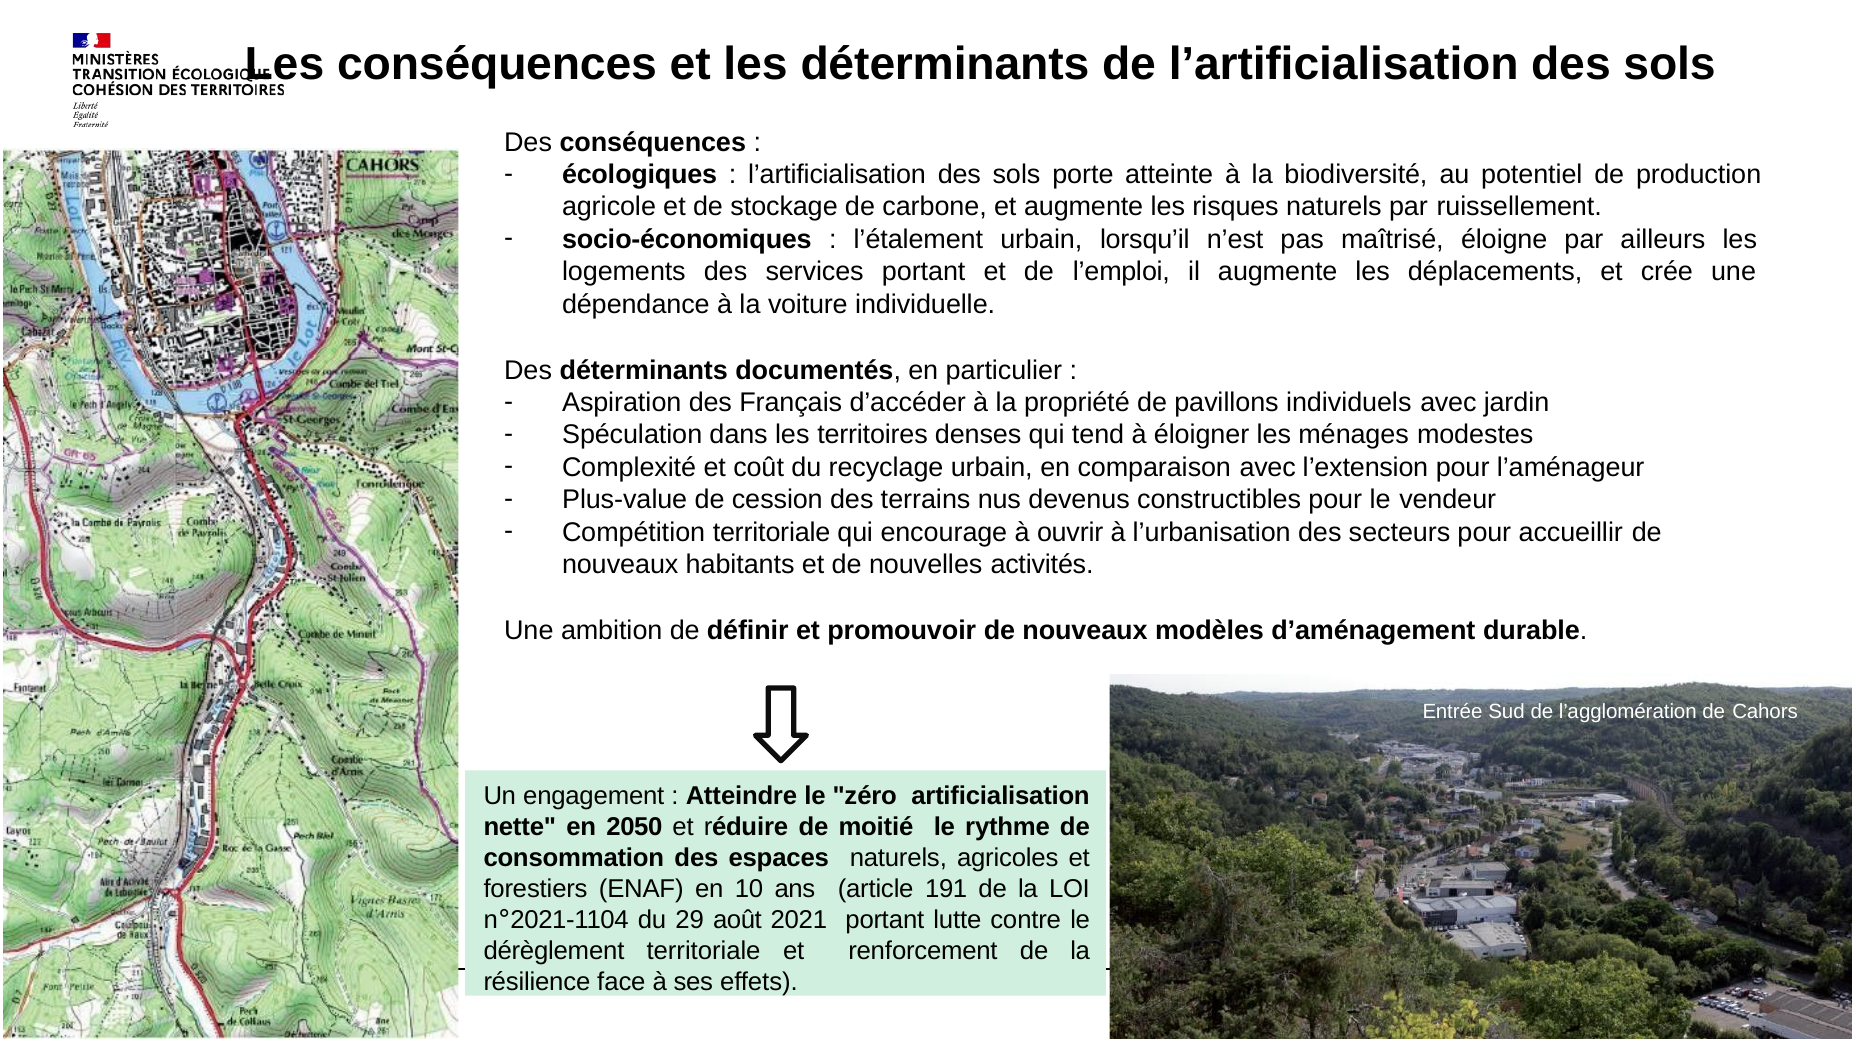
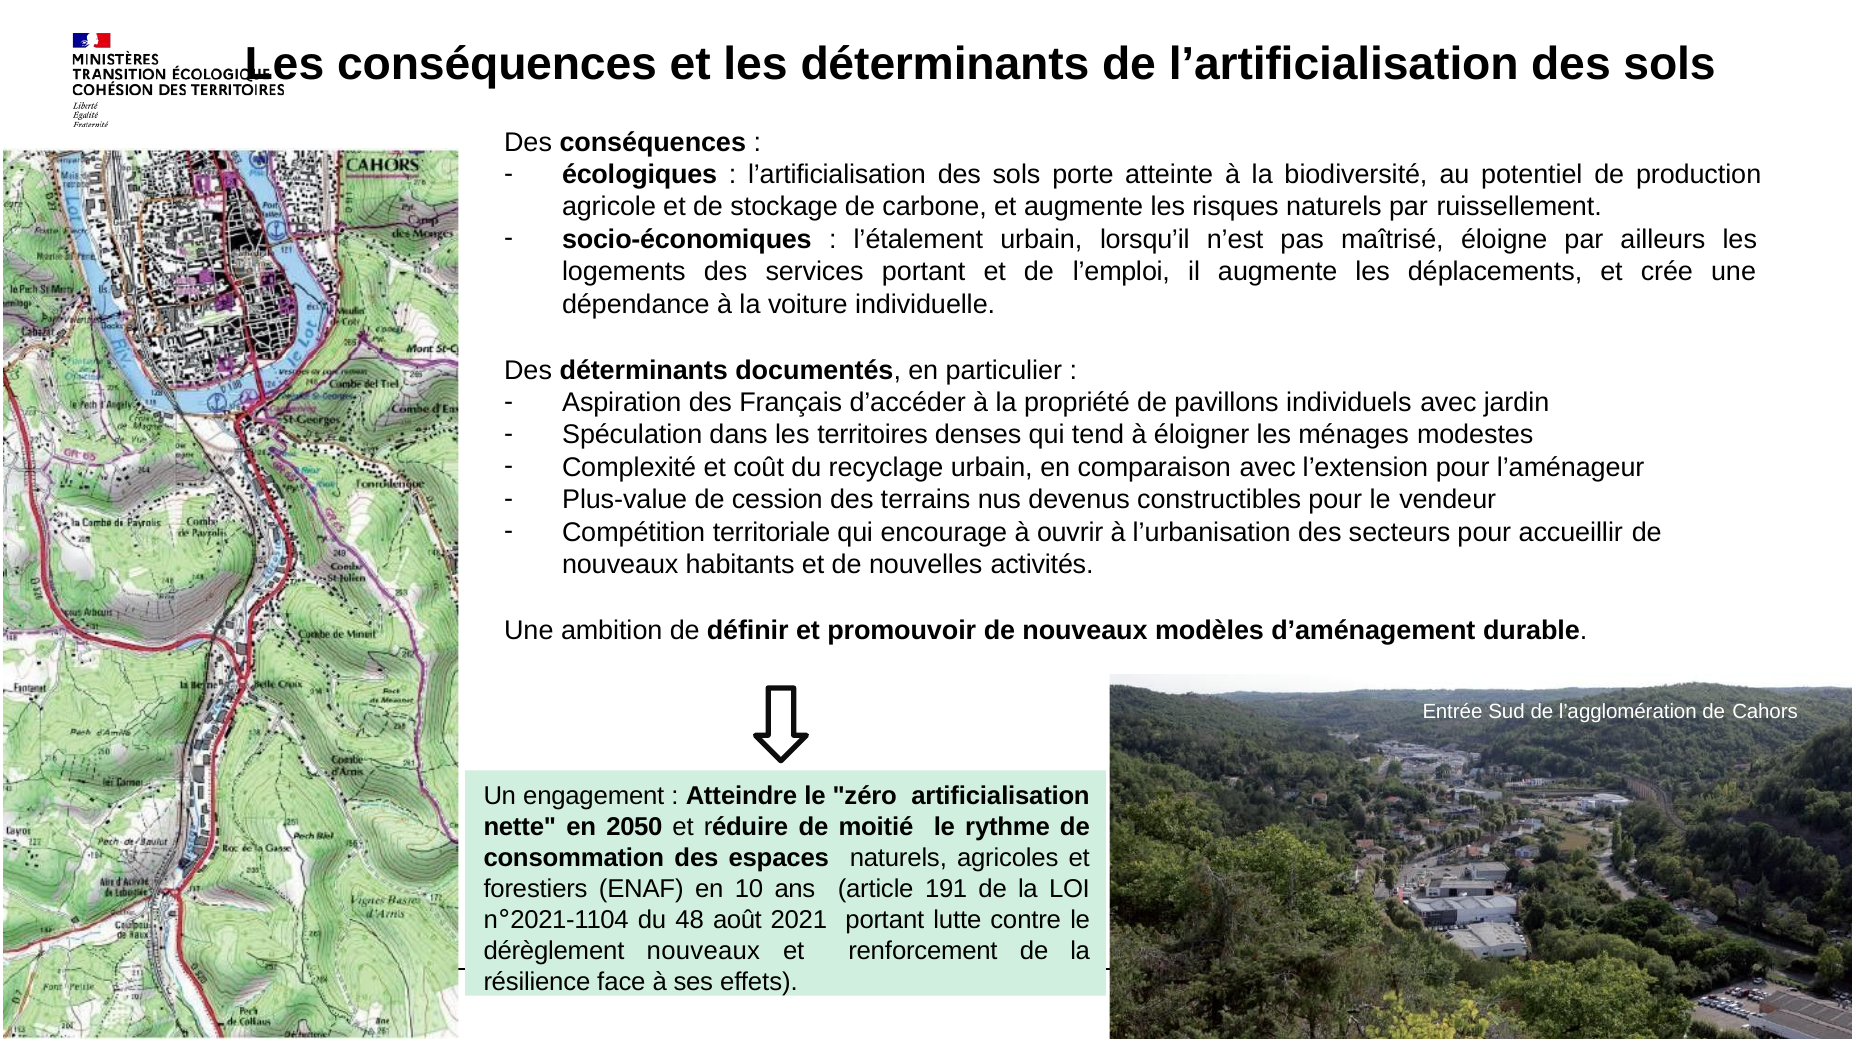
29: 29 -> 48 (690, 920)
dérèglement territoriale: territoriale -> nouveaux (703, 951)
